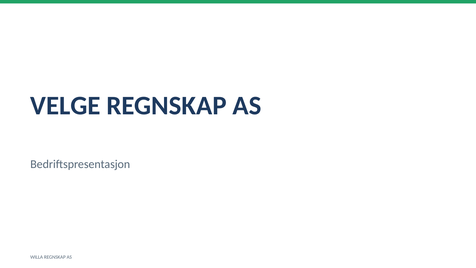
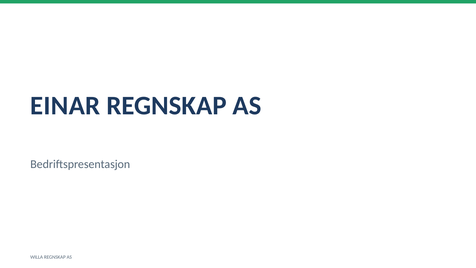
VELGE: VELGE -> EINAR (65, 106)
